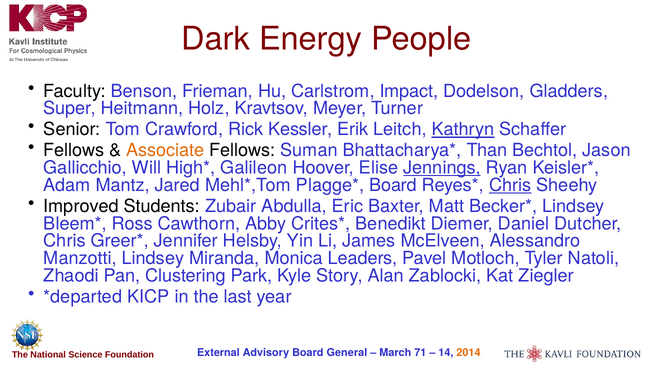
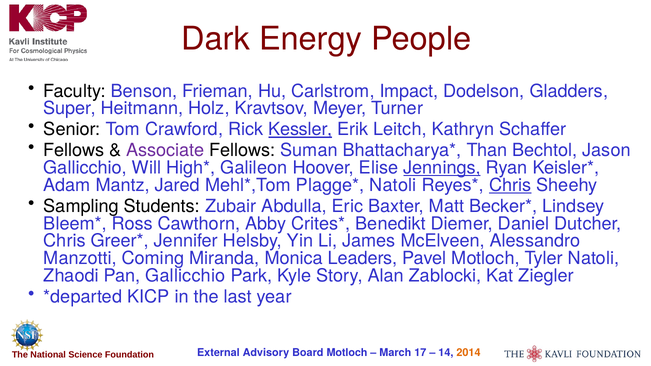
Kessler underline: none -> present (300, 130)
Kathryn underline: present -> none (463, 130)
Associate colour: orange -> purple (165, 151)
Board: Board -> Natoli (393, 185)
Improved: Improved -> Sampling (81, 206)
Manzotti Lindsey: Lindsey -> Coming (153, 258)
Pan Clustering: Clustering -> Gallicchio (185, 276)
Board General: General -> Motloch (347, 353)
71: 71 -> 17 (420, 353)
